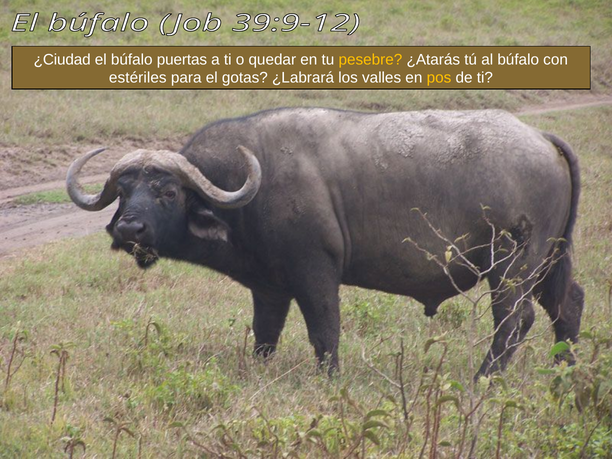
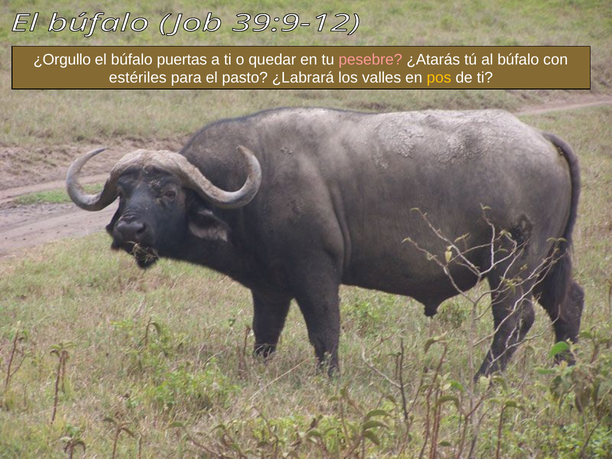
¿Ciudad: ¿Ciudad -> ¿Orgullo (62, 60)
pesebre colour: yellow -> pink (370, 60)
gotas: gotas -> pasto (245, 78)
